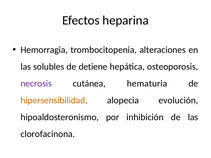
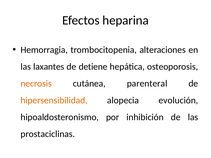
solubles: solubles -> laxantes (49, 67)
necrosis colour: purple -> orange (36, 84)
hematuria: hematuria -> parenteral (147, 84)
clorofacinona: clorofacinona -> prostaciclinas (48, 134)
